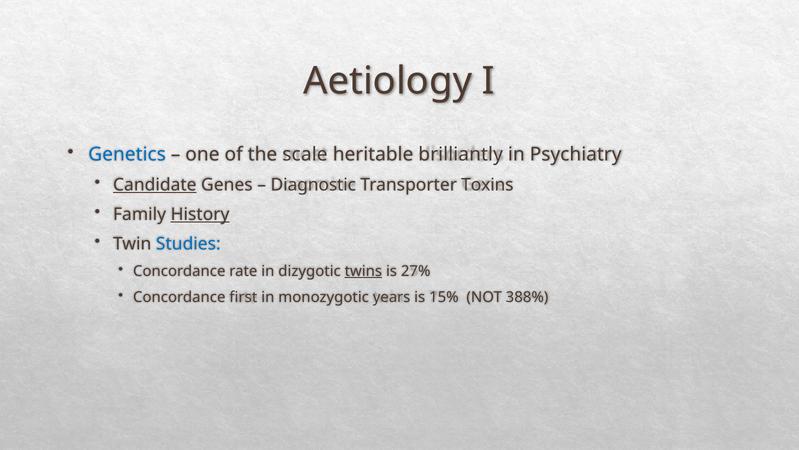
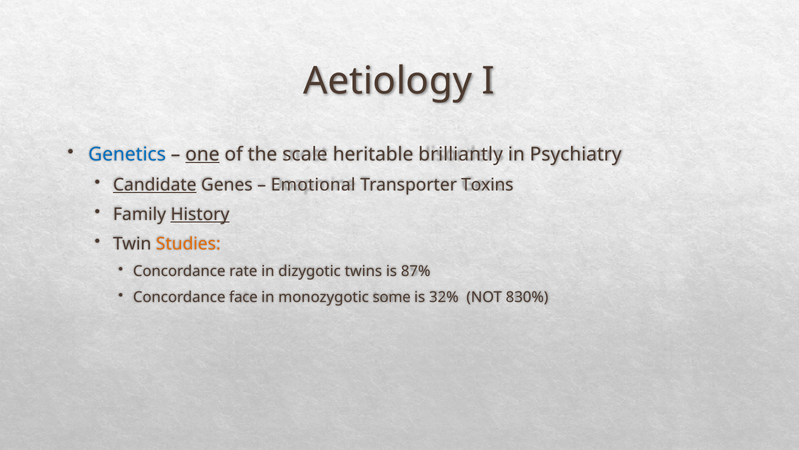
one underline: none -> present (202, 154)
Diagnostic: Diagnostic -> Emotional (313, 185)
Studies colour: blue -> orange (188, 243)
twins underline: present -> none (363, 271)
27%: 27% -> 87% (416, 271)
first: first -> face (243, 297)
years: years -> some (392, 297)
15%: 15% -> 32% (444, 297)
388%: 388% -> 830% (527, 297)
